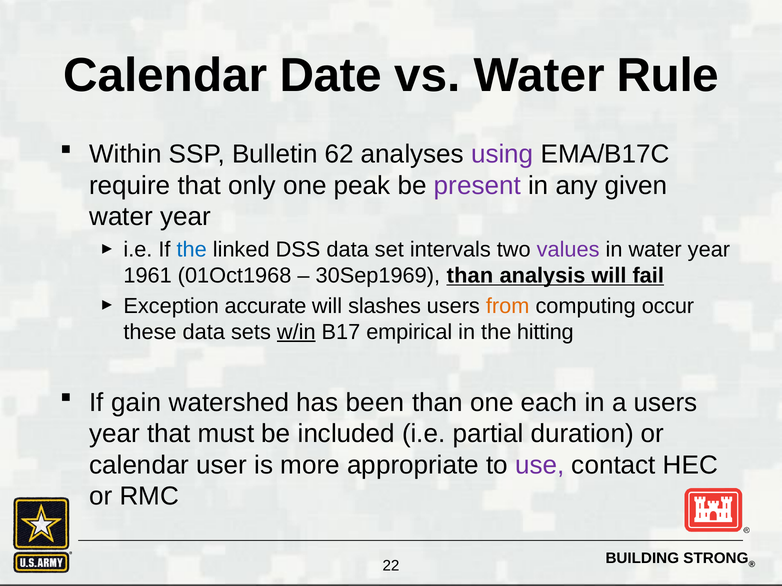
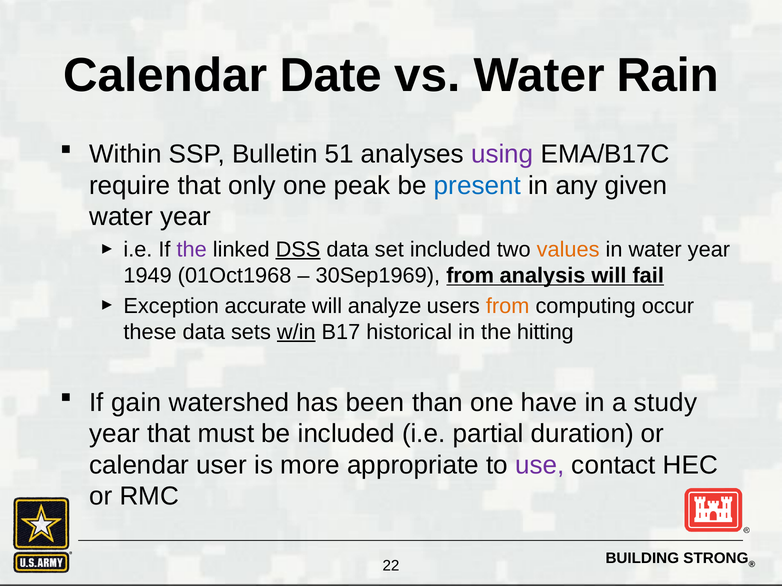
Rule: Rule -> Rain (668, 76)
62: 62 -> 51 (339, 154)
present colour: purple -> blue (477, 186)
the colour: blue -> purple (192, 250)
DSS underline: none -> present (298, 250)
set intervals: intervals -> included (450, 250)
values colour: purple -> orange (568, 250)
1961: 1961 -> 1949 (148, 276)
30Sep1969 than: than -> from (470, 276)
slashes: slashes -> analyze (385, 306)
empirical: empirical -> historical (409, 332)
each: each -> have (549, 403)
a users: users -> study (666, 403)
